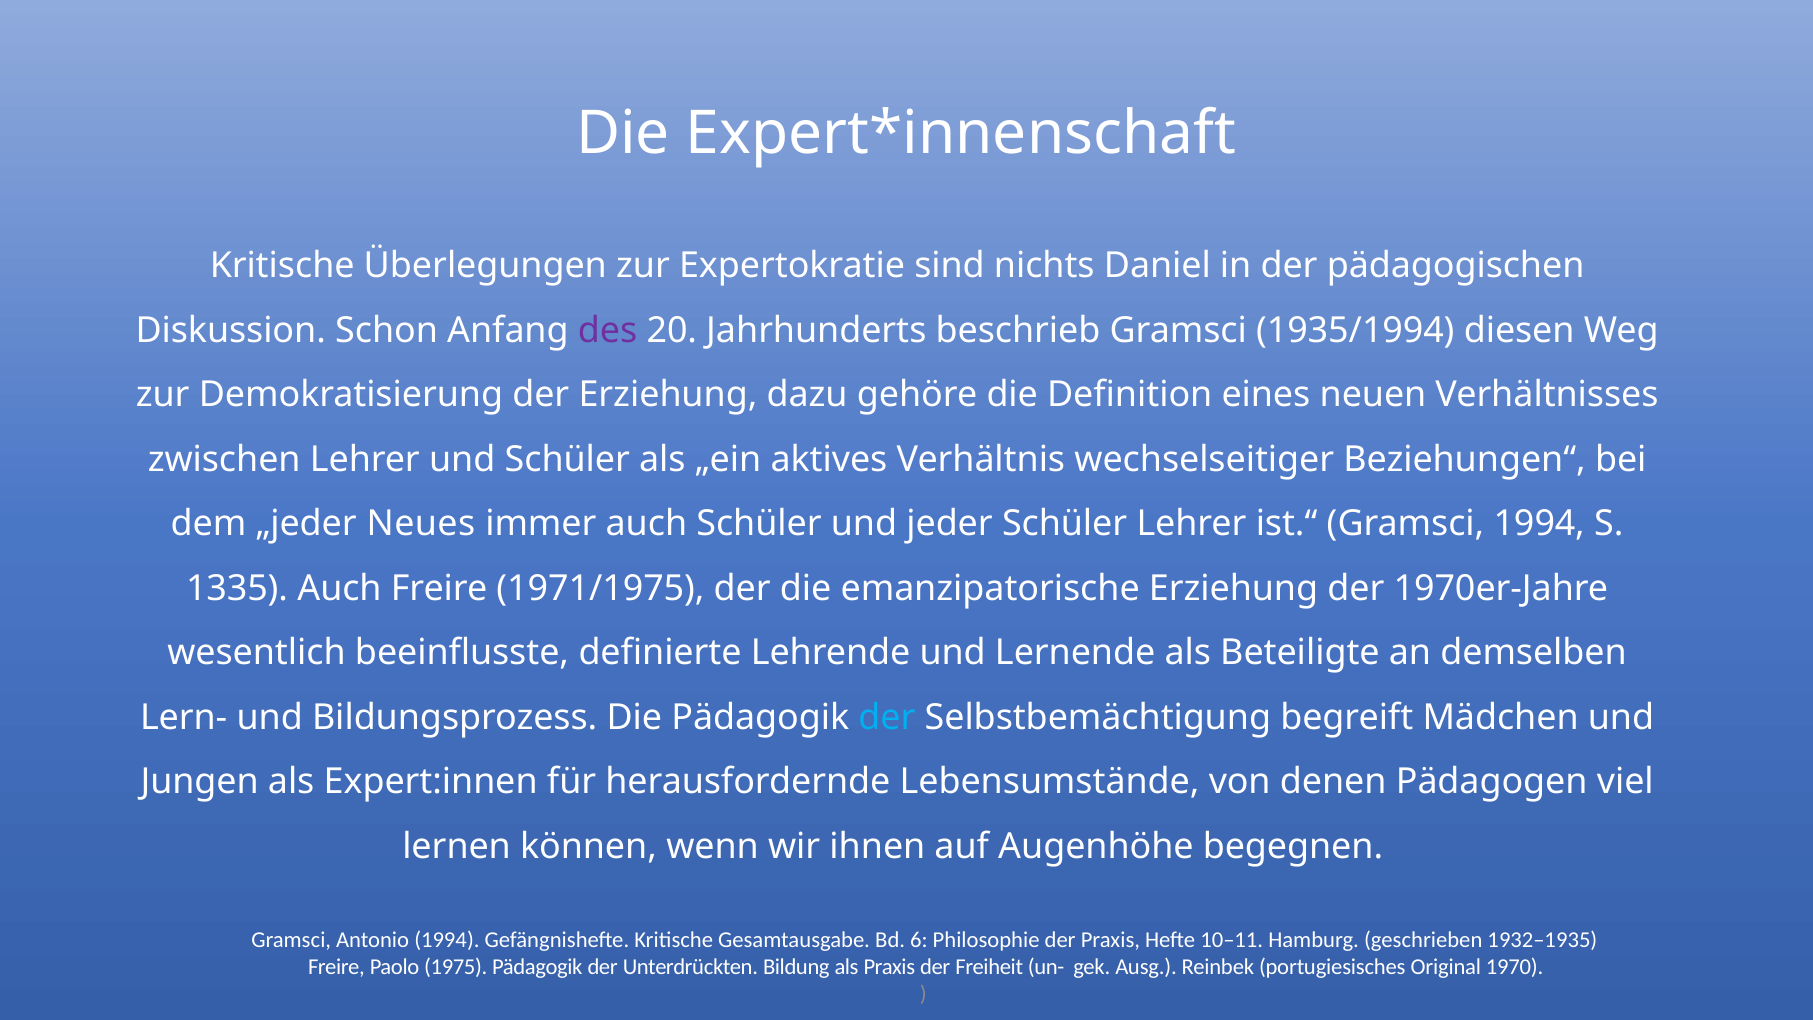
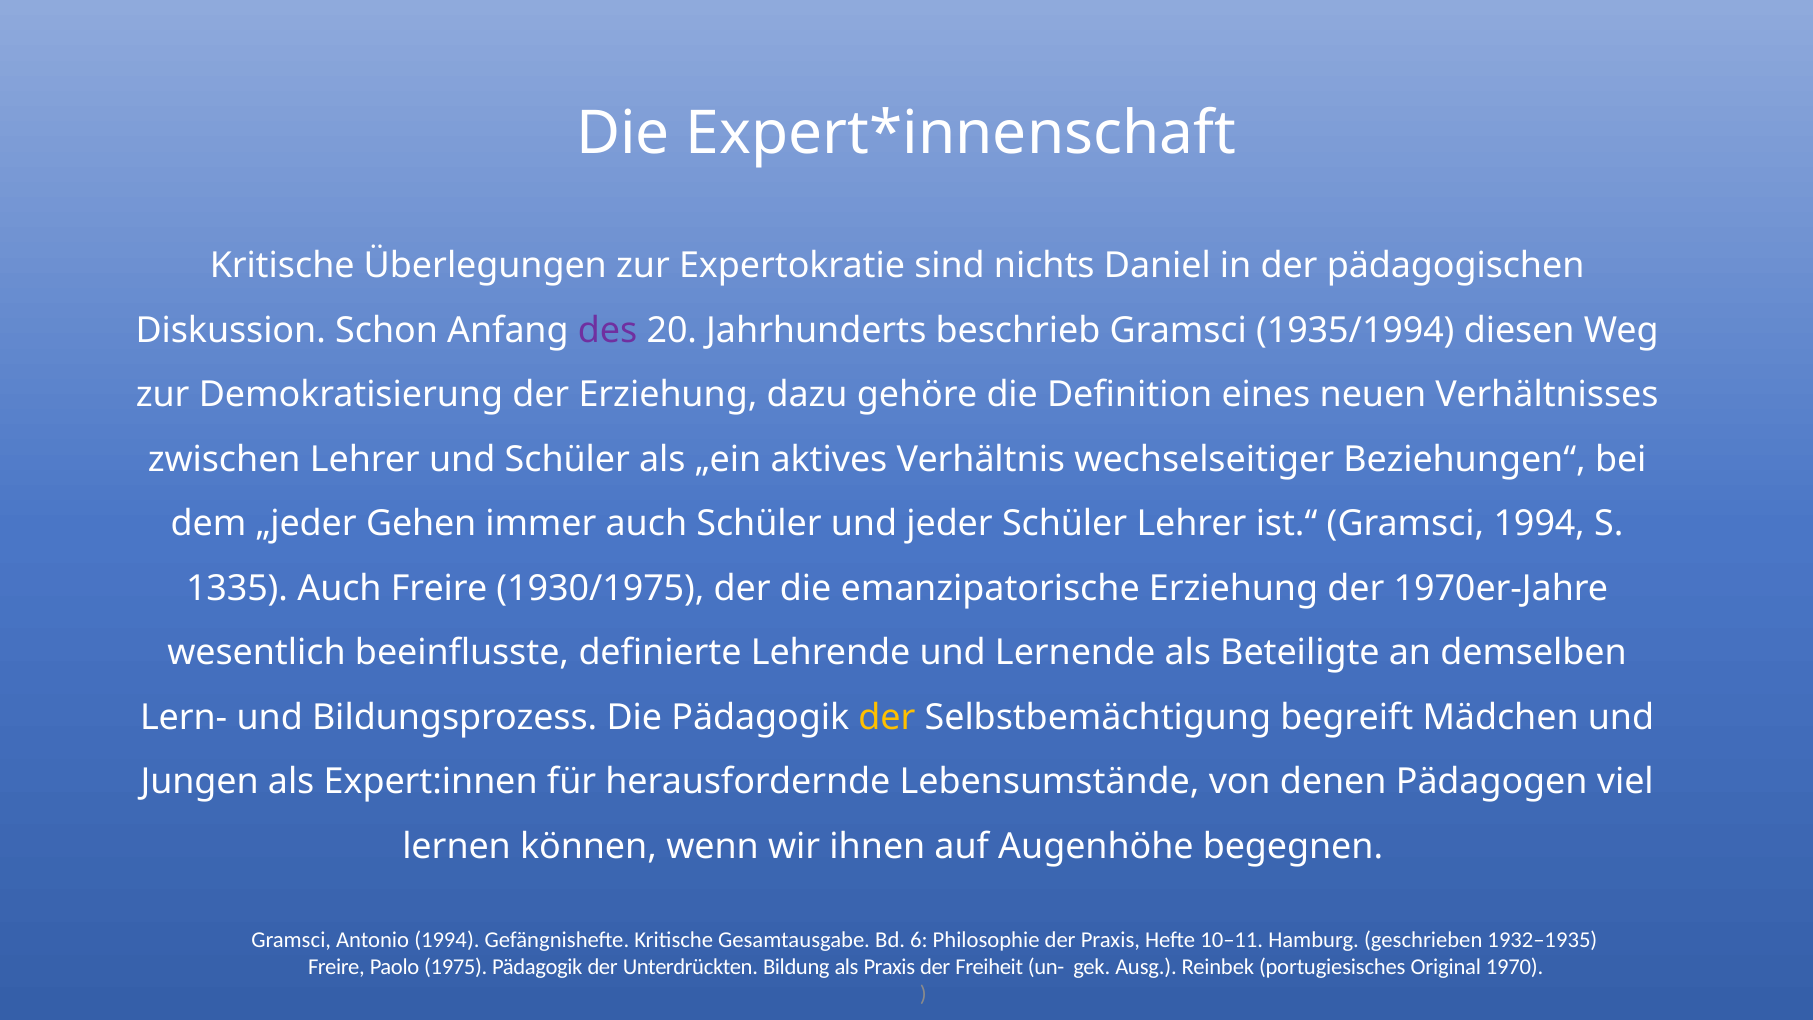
Neues: Neues -> Gehen (421, 524)
1971/1975: 1971/1975 -> 1930/1975 (600, 588)
der colour: light blue -> yellow (887, 717)
